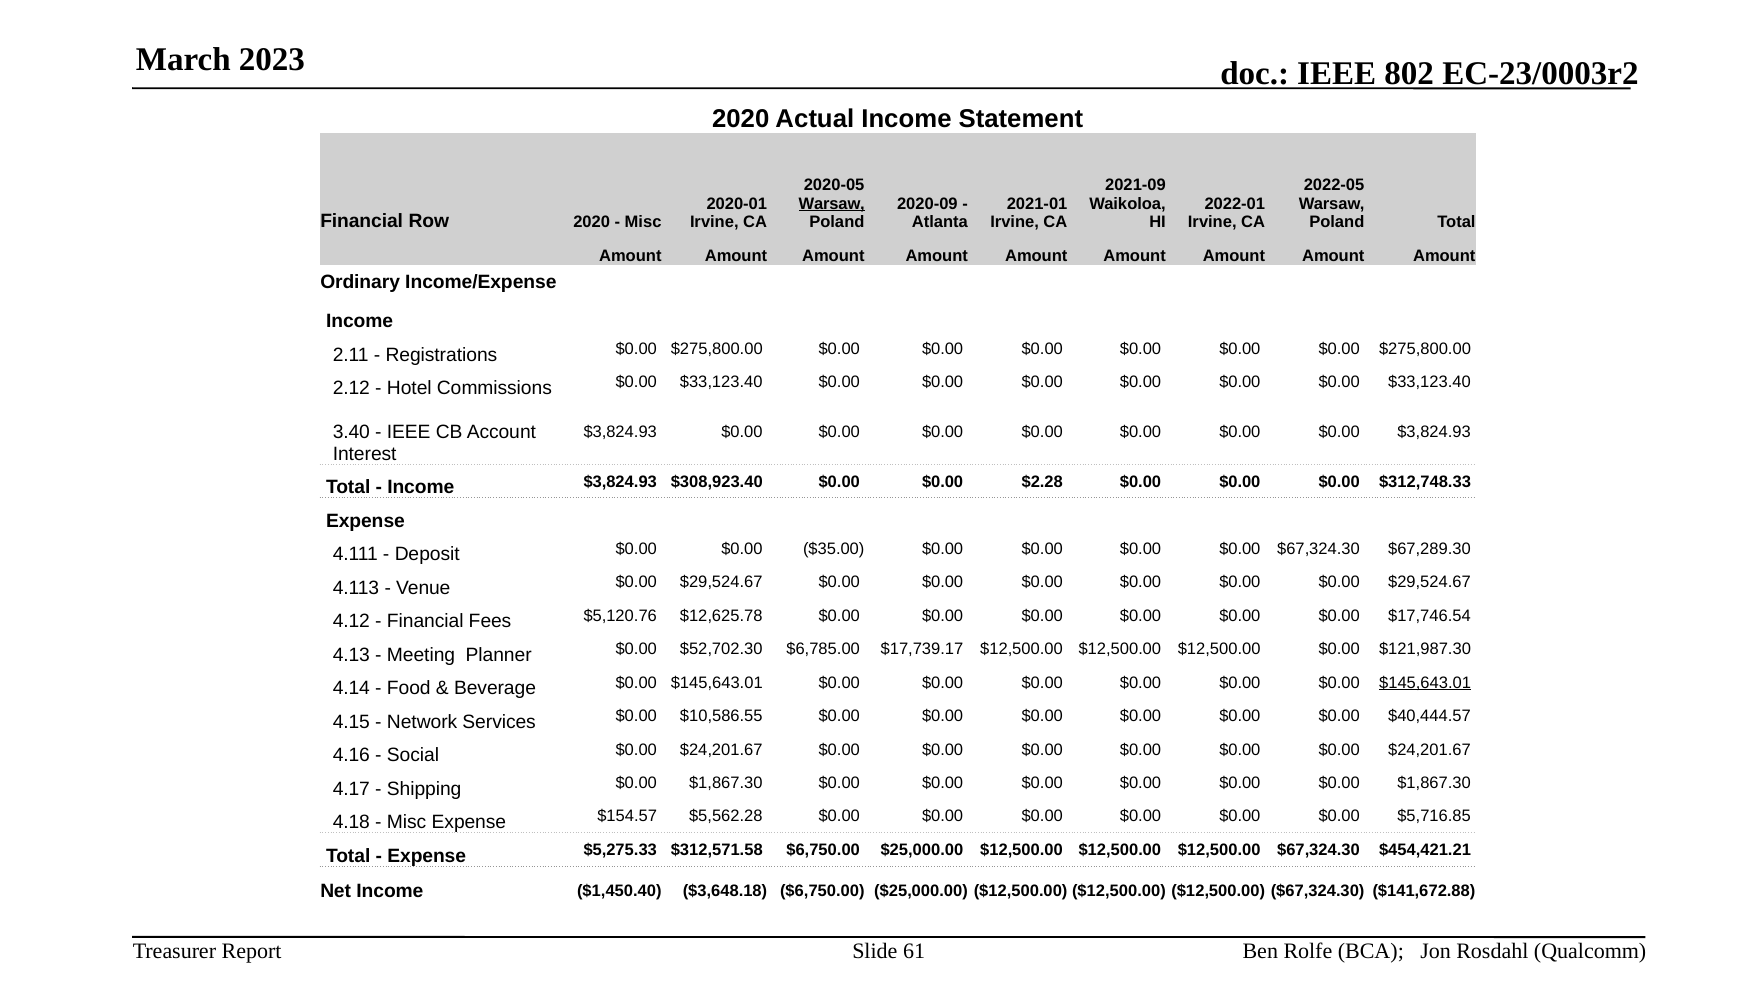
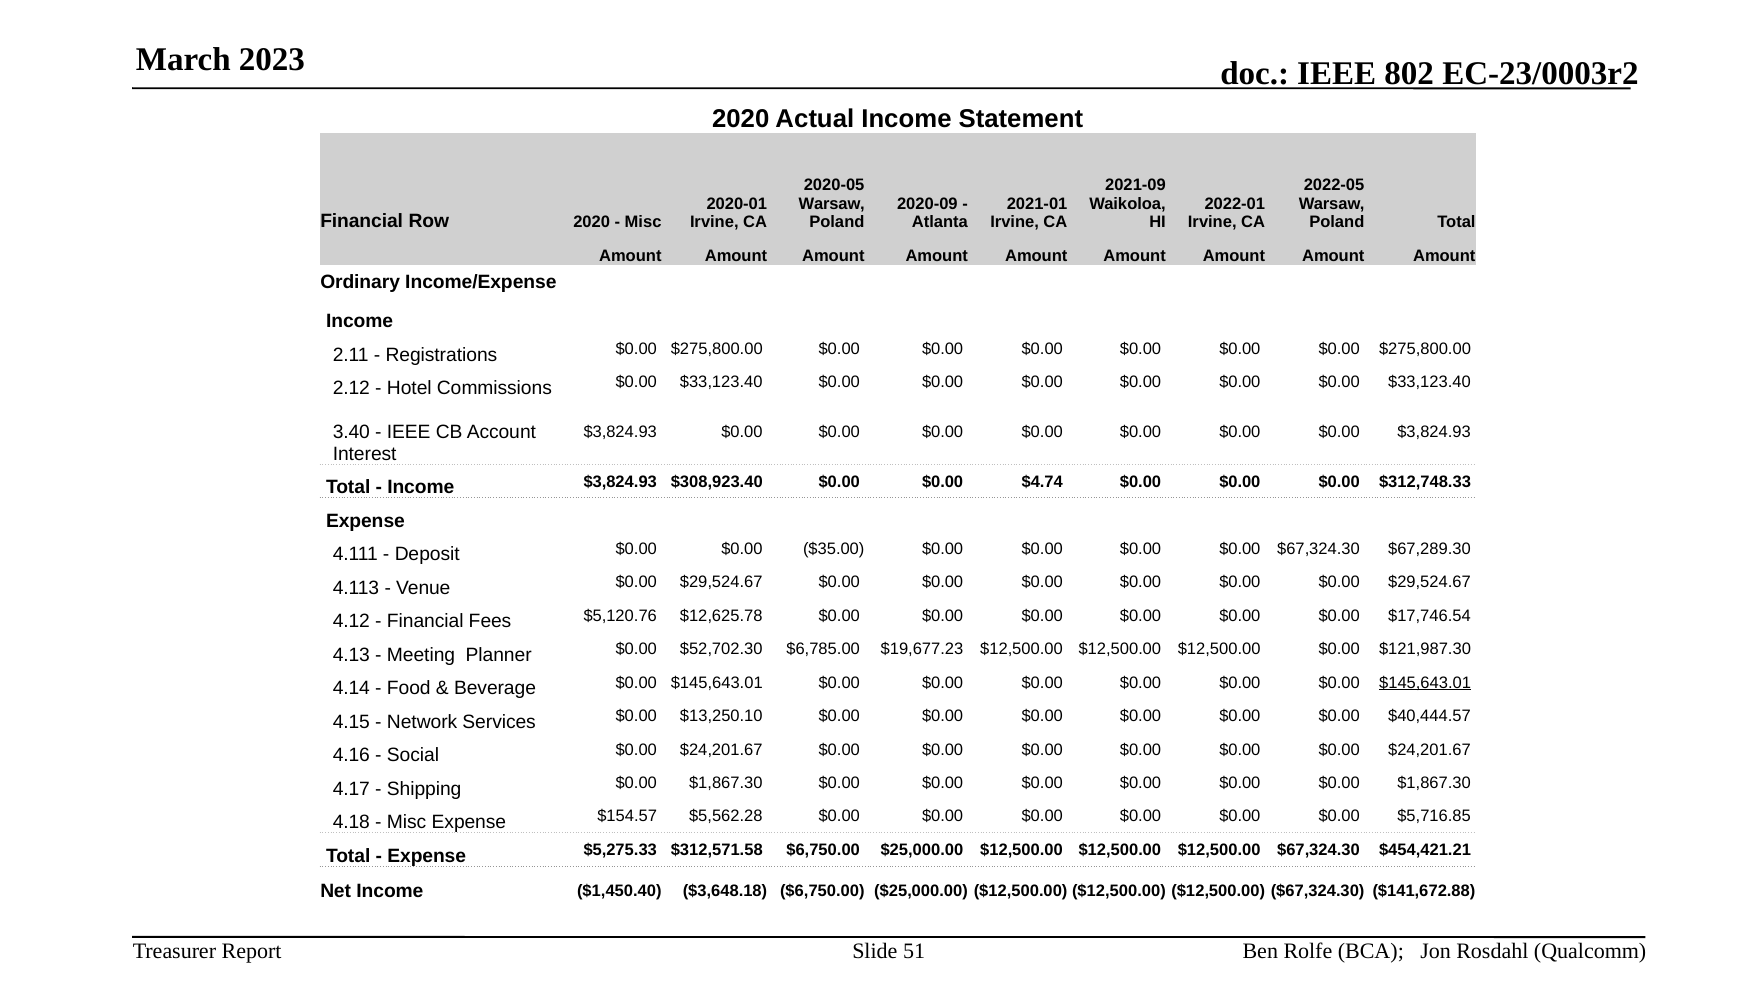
Warsaw underline: present -> none (832, 203)
$2.28: $2.28 -> $4.74 (1042, 482)
$17,739.17: $17,739.17 -> $19,677.23 (922, 649)
$10,586.55: $10,586.55 -> $13,250.10 (721, 716)
61: 61 -> 51 (914, 951)
